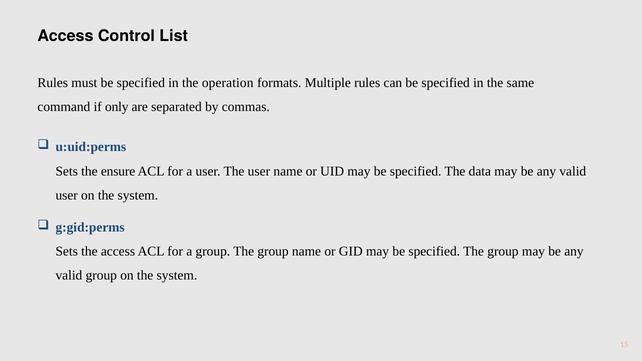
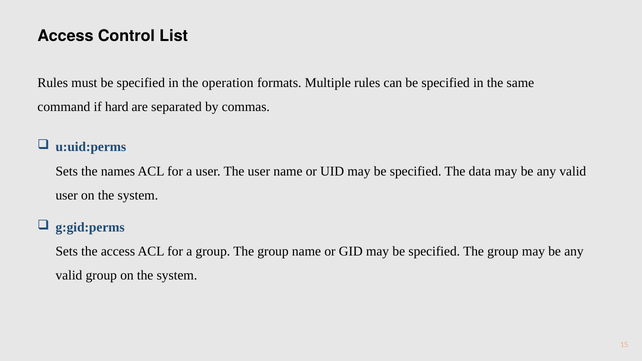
only: only -> hard (117, 107)
ensure: ensure -> names (118, 171)
